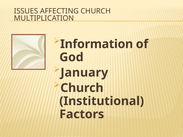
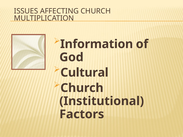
January: January -> Cultural (84, 73)
